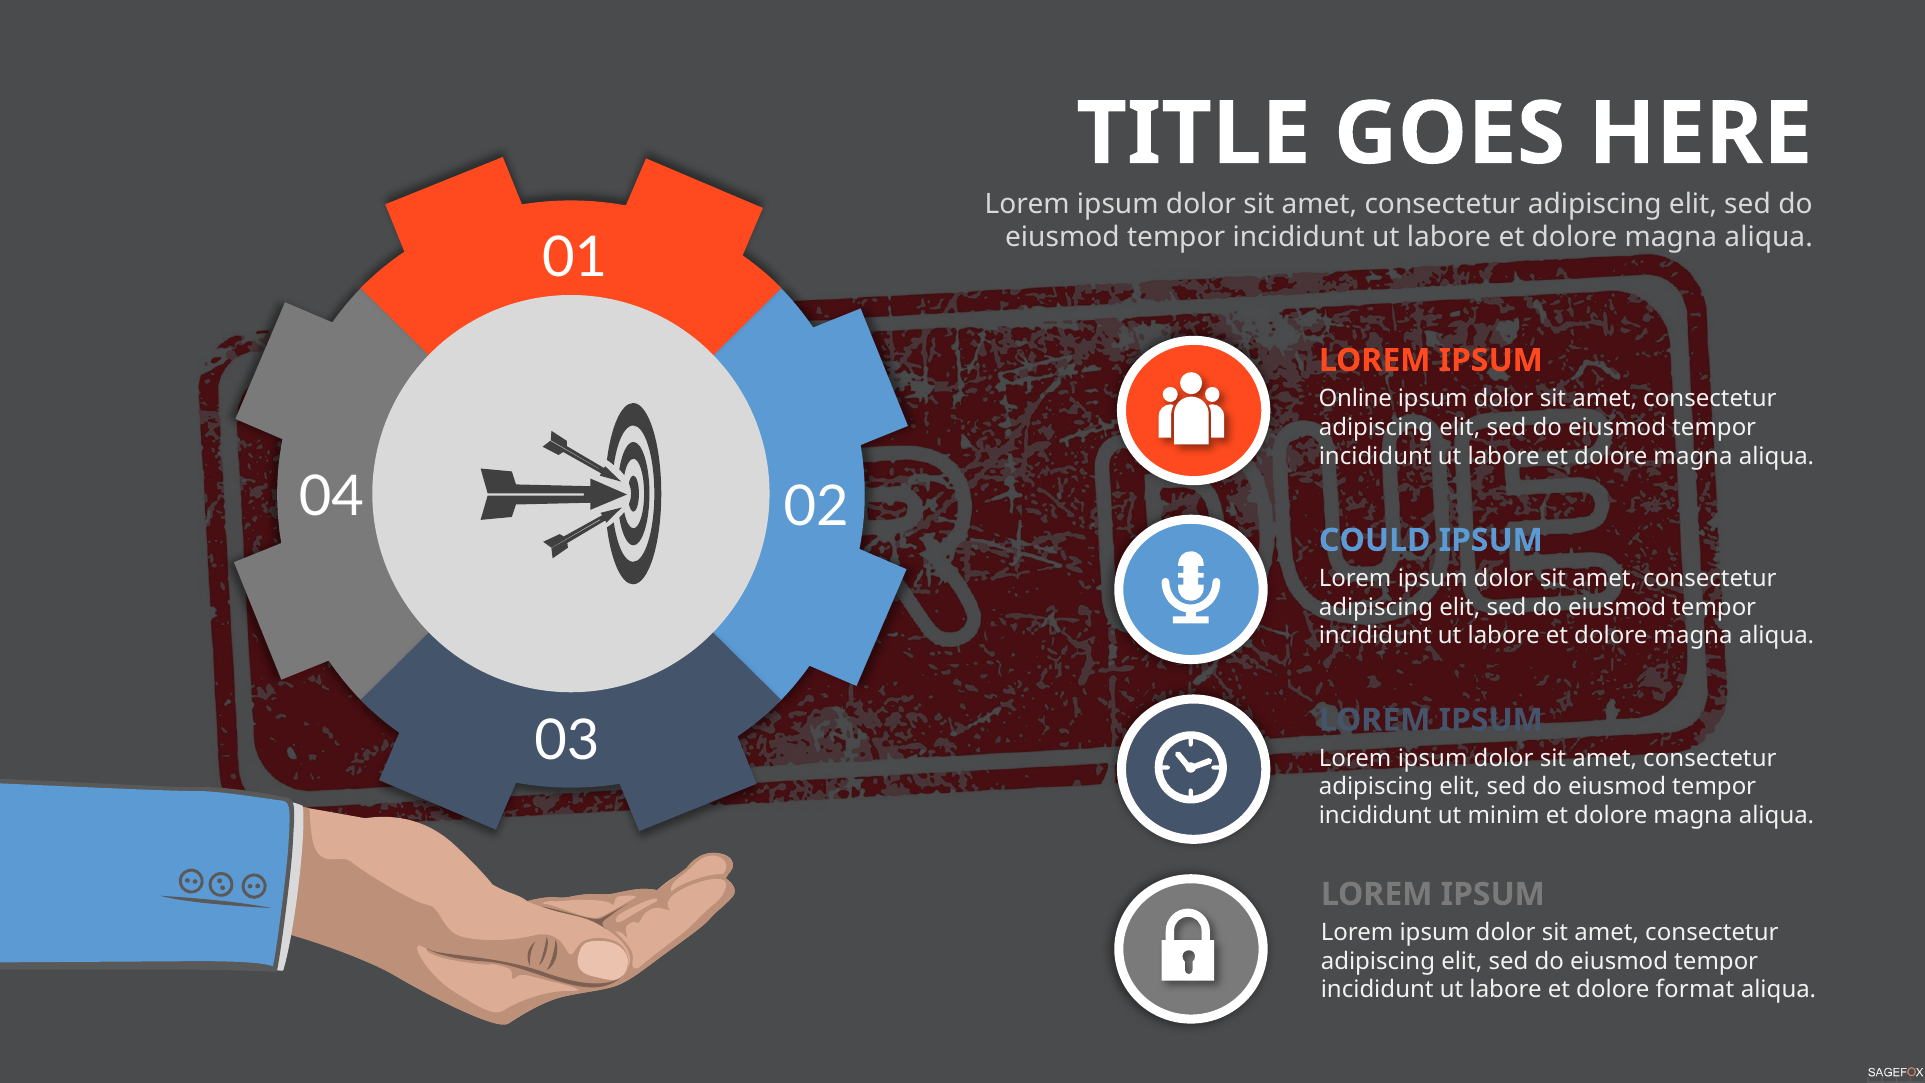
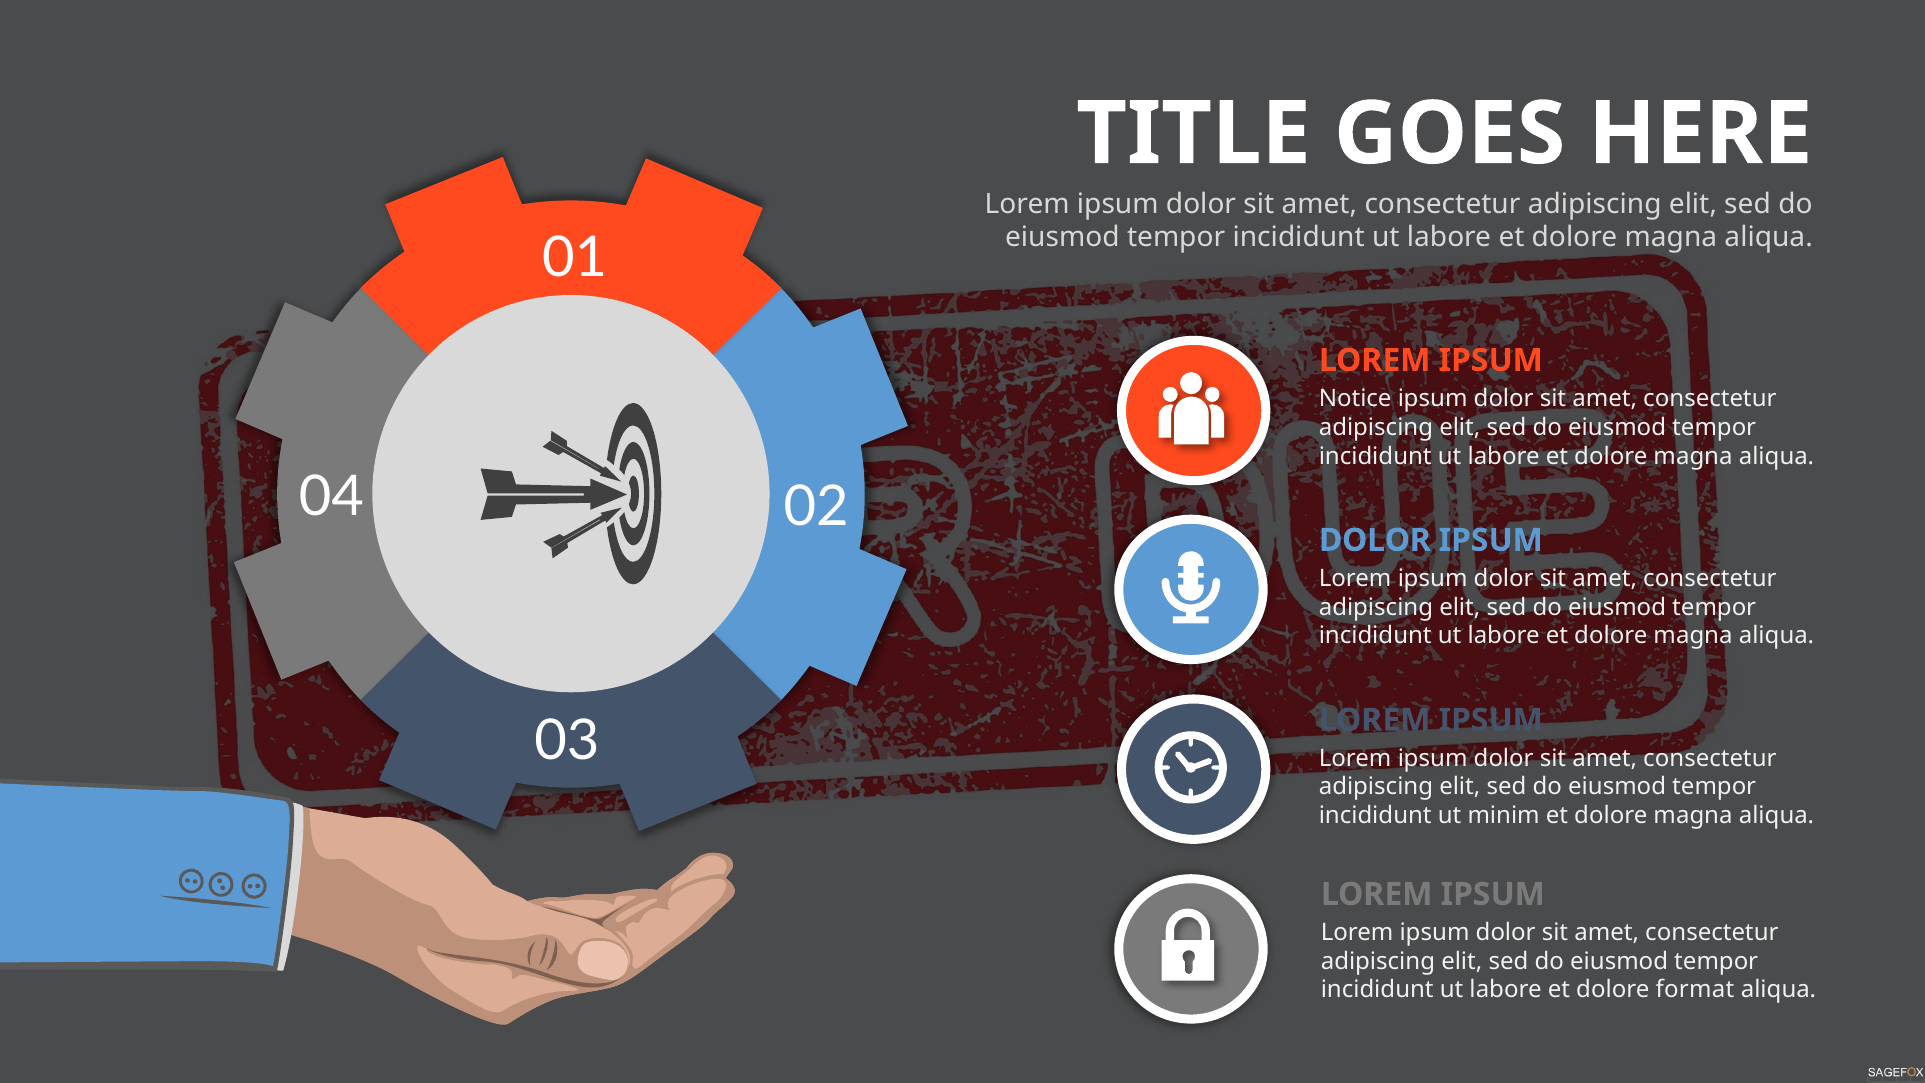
Online: Online -> Notice (1355, 398)
COULD: COULD -> DOLOR (1375, 540)
